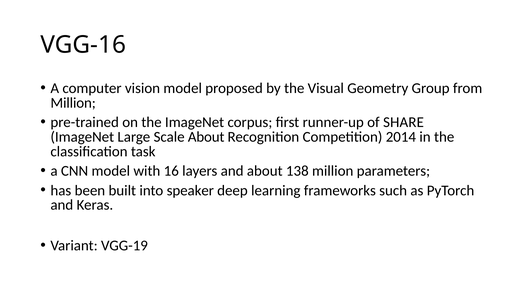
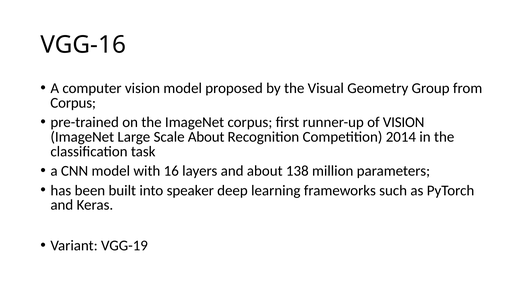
Million: Million -> Corpus (73, 103)
of SHARE: SHARE -> VISION (404, 122)
